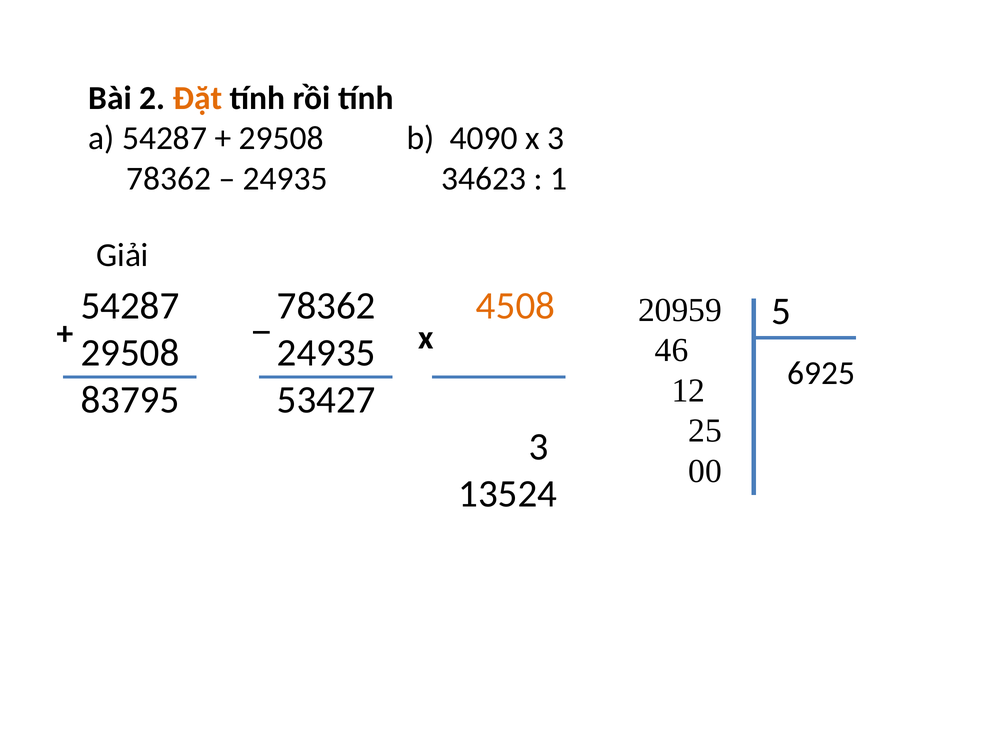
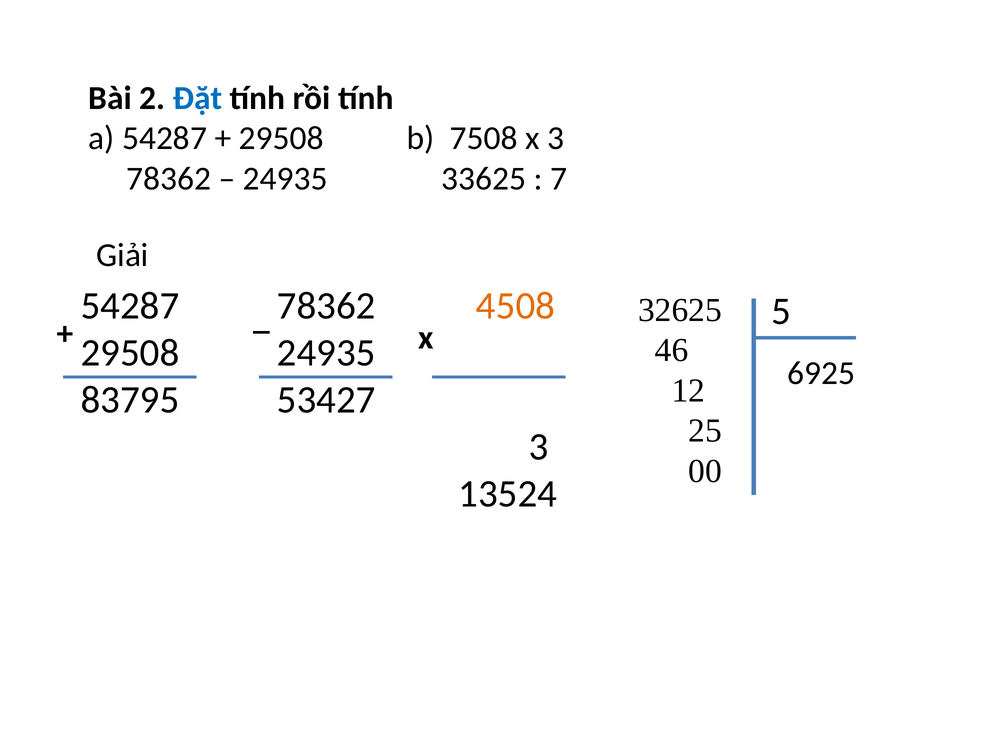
Đặt colour: orange -> blue (198, 98)
4090: 4090 -> 7508 (484, 138)
34623: 34623 -> 33625 (484, 178)
1: 1 -> 7 (559, 178)
20959: 20959 -> 32625 (680, 310)
